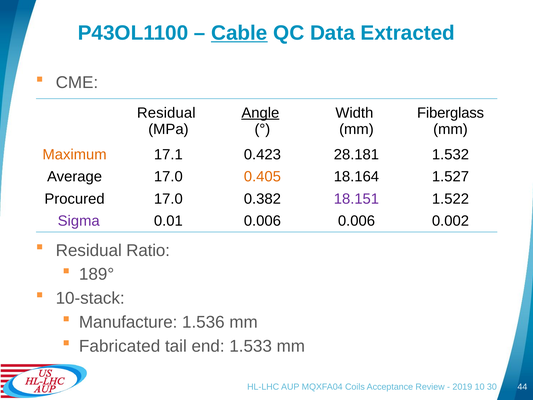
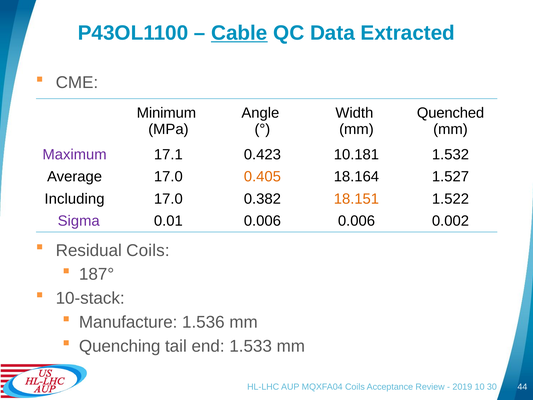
Residual: Residual -> Minimum (166, 113)
Angle underline: present -> none (260, 113)
Fiberglass: Fiberglass -> Quenched (451, 113)
Maximum colour: orange -> purple (75, 154)
28.181: 28.181 -> 10.181 (356, 154)
Procured: Procured -> Including (74, 199)
18.151 colour: purple -> orange (356, 199)
Residual Ratio: Ratio -> Coils (148, 250)
189°: 189° -> 187° (97, 274)
Fabricated: Fabricated -> Quenching (120, 346)
